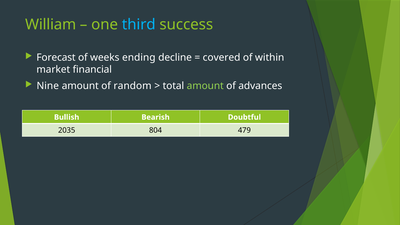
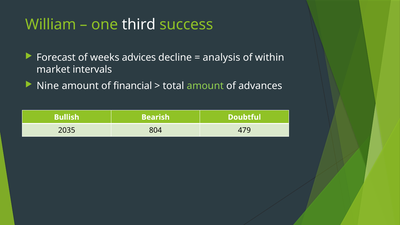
third colour: light blue -> white (139, 24)
ending: ending -> advices (139, 58)
covered: covered -> analysis (222, 58)
financial: financial -> intervals (92, 70)
random: random -> financial (133, 86)
